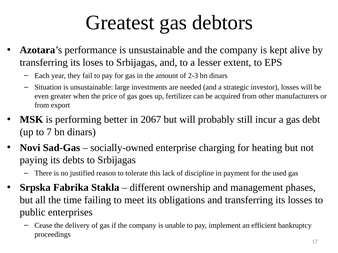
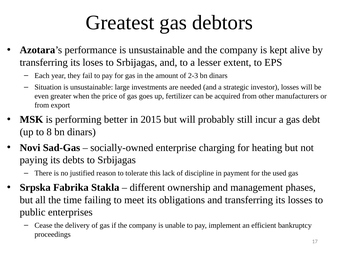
2067: 2067 -> 2015 (151, 120)
7: 7 -> 8 (49, 132)
